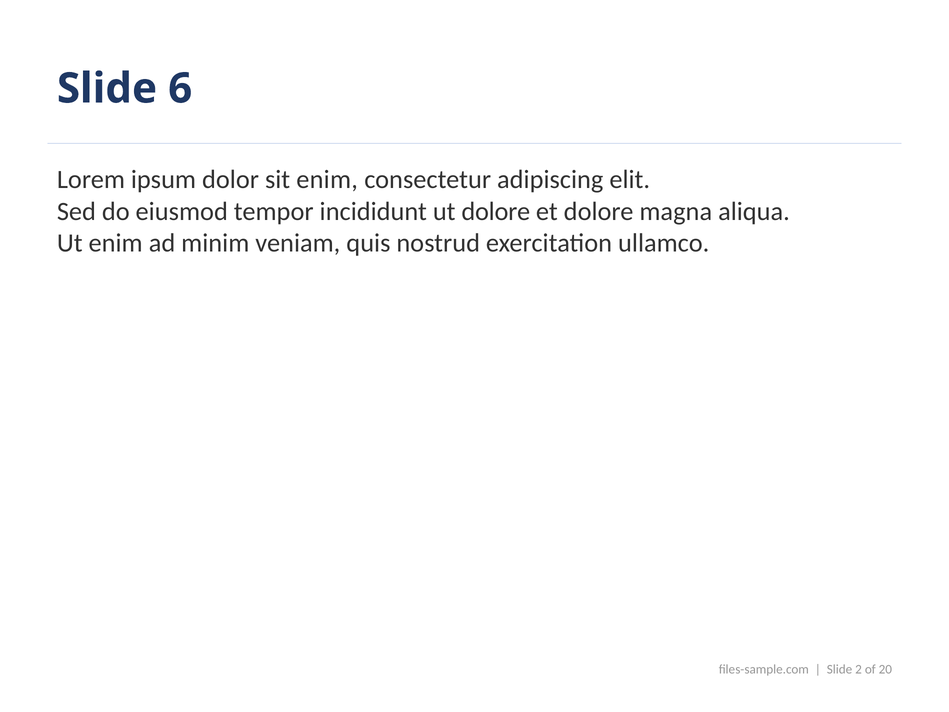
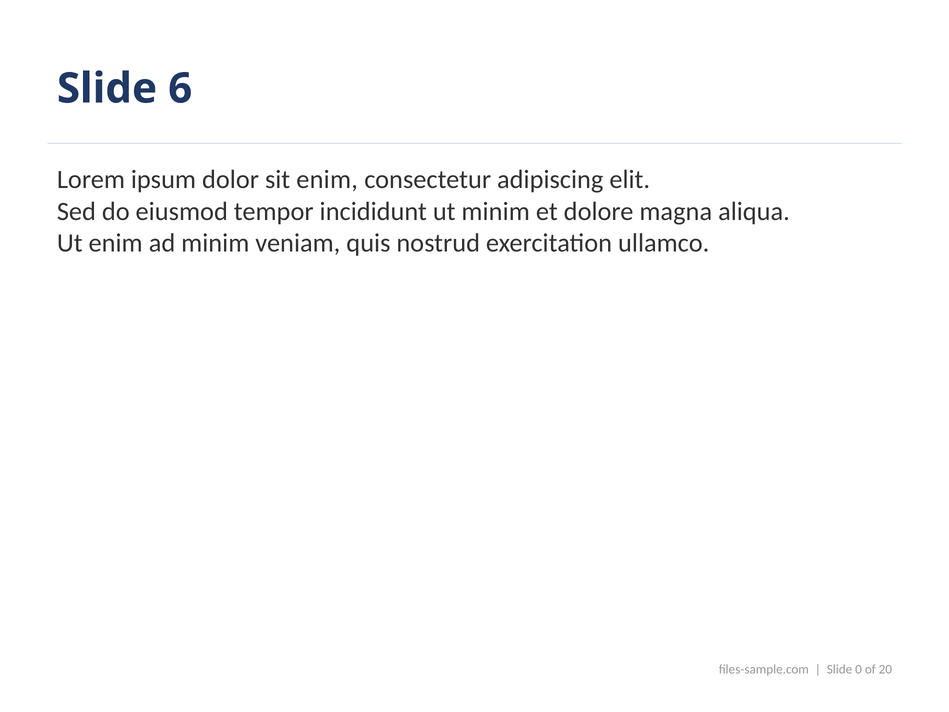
ut dolore: dolore -> minim (496, 211)
2: 2 -> 0 (859, 669)
